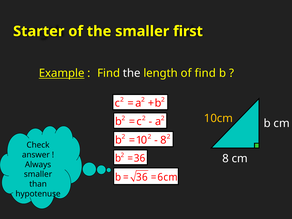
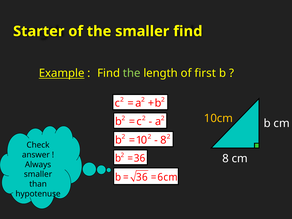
smaller first: first -> find (188, 31)
the colour: white -> light green (132, 73)
of find: find -> first (205, 73)
